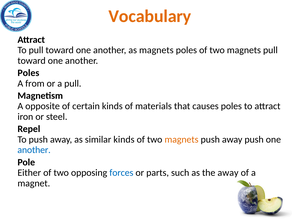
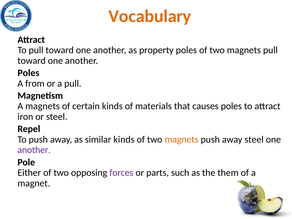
as magnets: magnets -> property (156, 50)
A opposite: opposite -> magnets (43, 106)
away push: push -> steel (254, 139)
another colour: blue -> purple (34, 150)
forces colour: blue -> purple (121, 173)
the away: away -> them (228, 173)
